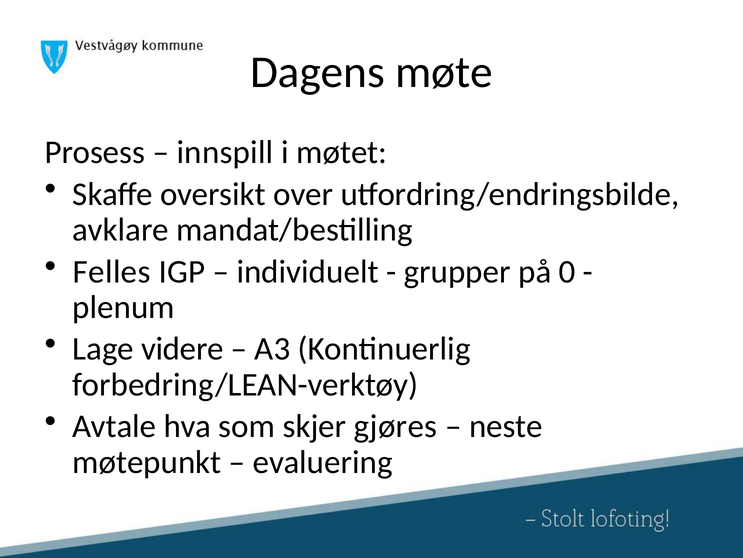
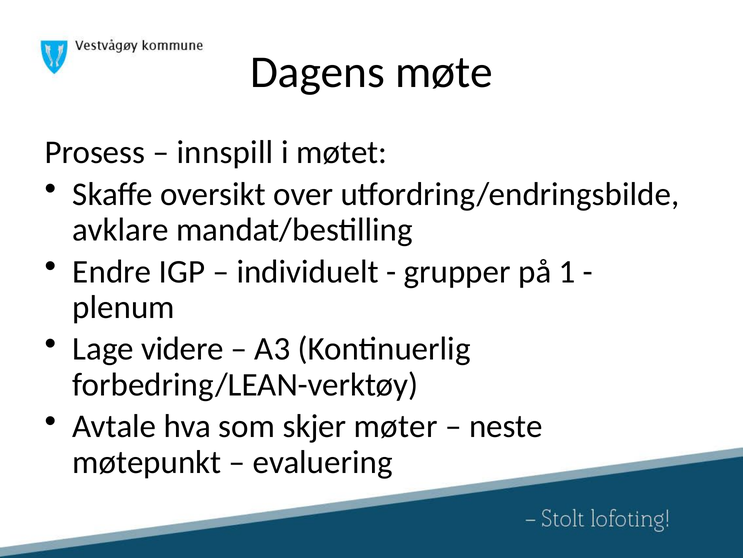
Felles: Felles -> Endre (112, 271)
0: 0 -> 1 (567, 271)
gjøres: gjøres -> møter (396, 426)
